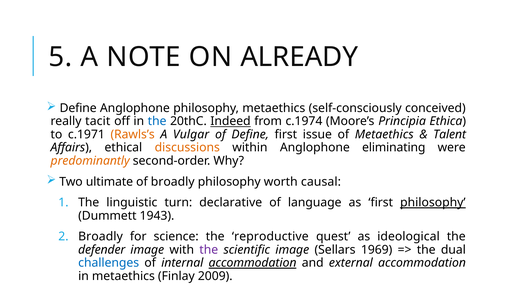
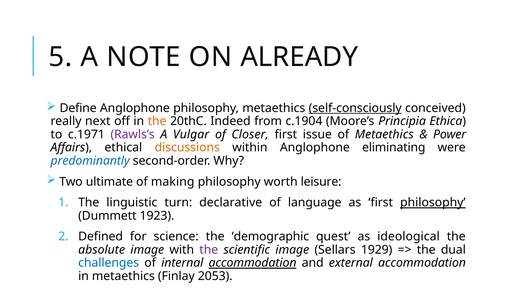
self-consciously underline: none -> present (355, 108)
tacit: tacit -> next (98, 121)
the colour: blue -> orange (157, 121)
Indeed underline: present -> none (230, 121)
c.1974: c.1974 -> c.1904 (304, 121)
Rawls’s colour: orange -> purple (133, 134)
of Define: Define -> Closer (250, 134)
Talent: Talent -> Power (450, 134)
predominantly colour: orange -> blue (90, 161)
of broadly: broadly -> making (173, 181)
causal: causal -> leisure (321, 181)
1943: 1943 -> 1923 (157, 216)
Broadly: Broadly -> Defined (101, 236)
reproductive: reproductive -> demographic (270, 236)
defender: defender -> absolute (102, 250)
1969: 1969 -> 1929 (377, 250)
2009: 2009 -> 2053 (215, 276)
